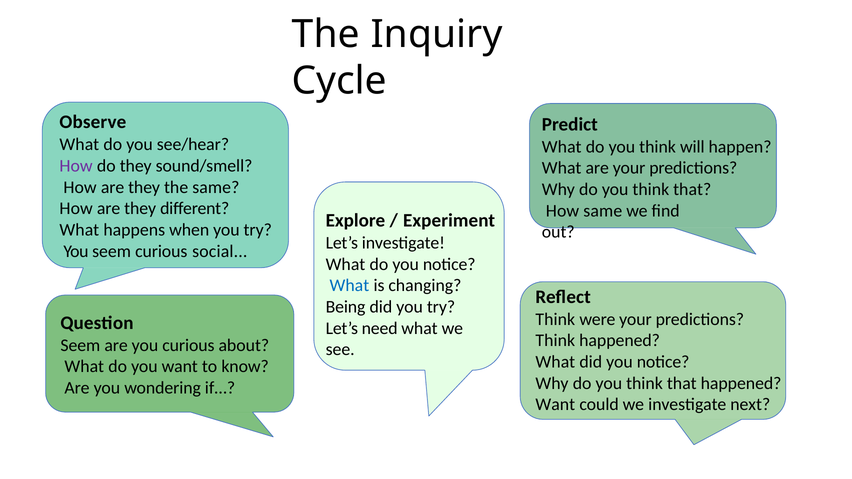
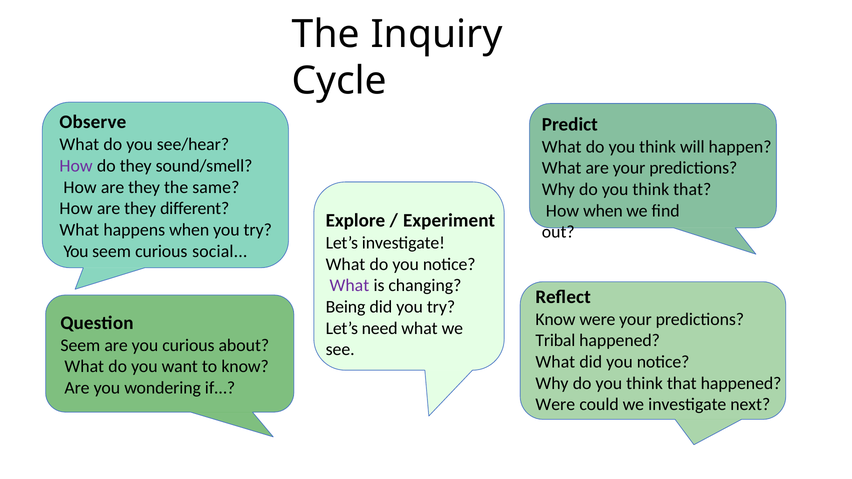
How same: same -> when (603, 211)
What colour: blue -> purple (349, 286)
Think: Think -> Know (555, 319)
Think: Think -> Tribal (555, 341)
Want: Want -> Were (555, 405)
